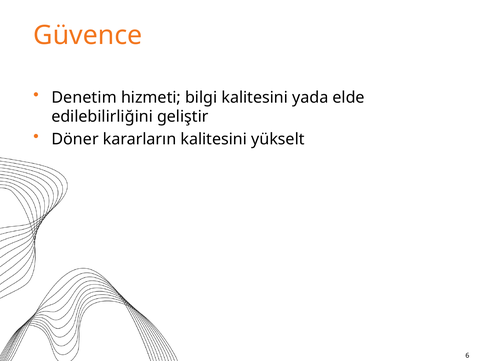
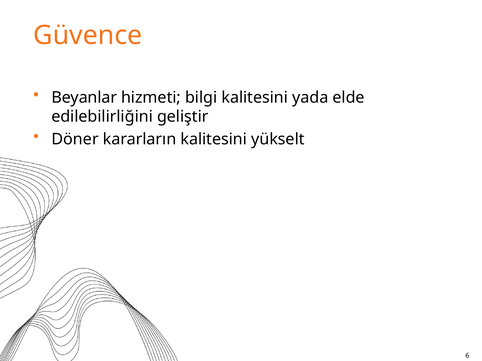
Denetim: Denetim -> Beyanlar (84, 98)
